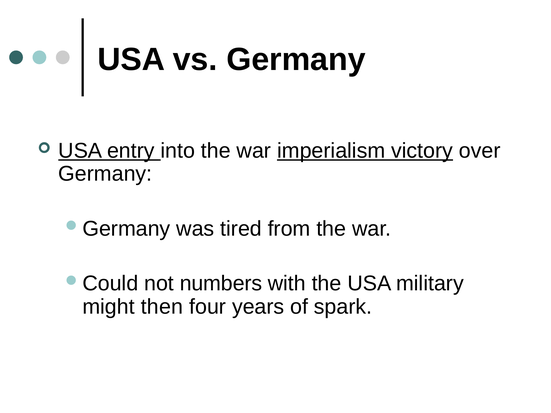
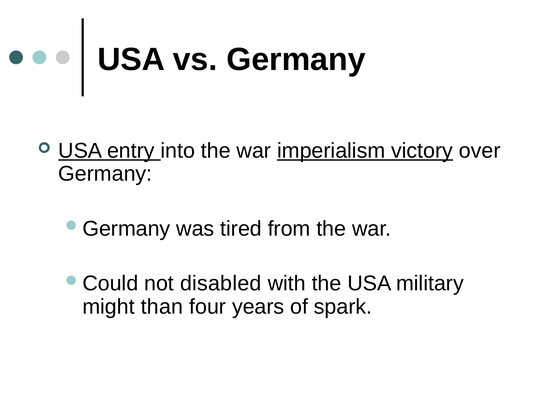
numbers: numbers -> disabled (221, 284)
then: then -> than (162, 307)
